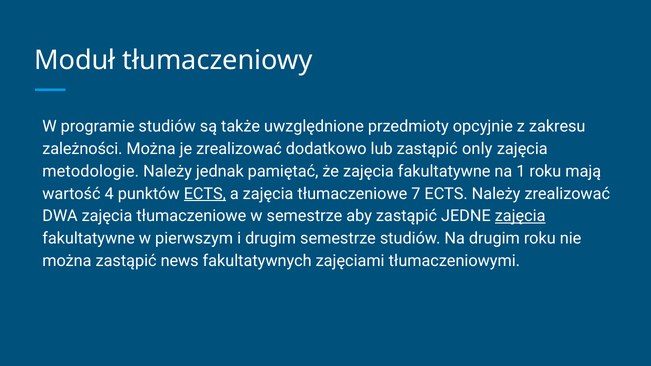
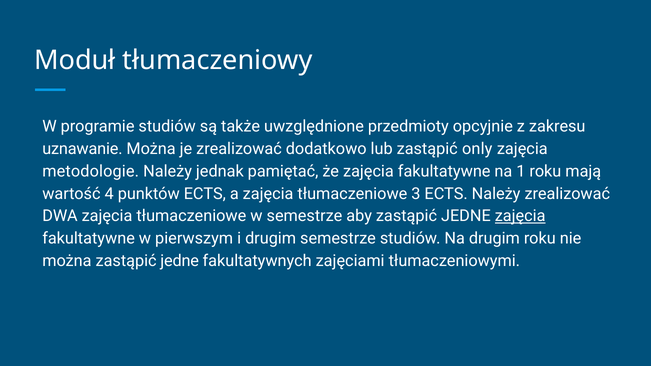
zależności: zależności -> uznawanie (82, 149)
ECTS underline: present -> none (205, 194)
7: 7 -> 3 (416, 194)
można zastąpić news: news -> jedne (180, 261)
